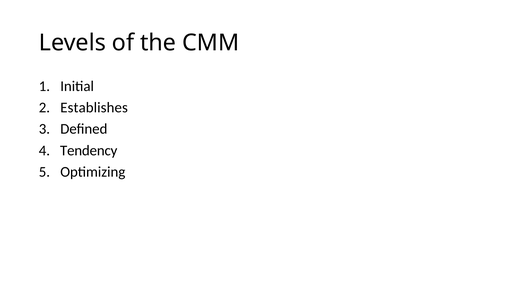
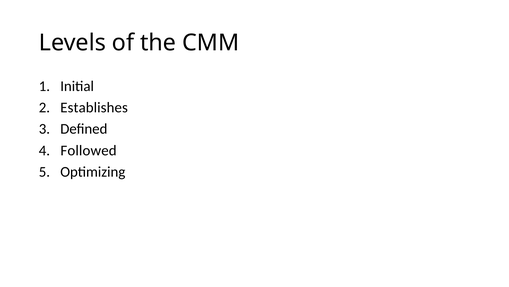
Tendency: Tendency -> Followed (89, 150)
